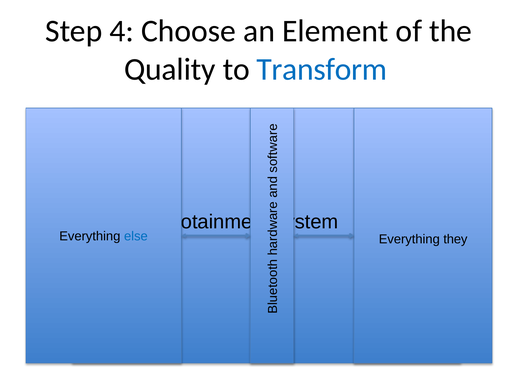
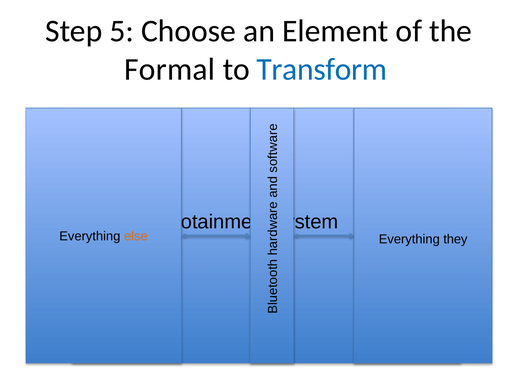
4: 4 -> 5 (122, 31)
Quality: Quality -> Formal (170, 69)
else colour: blue -> orange (136, 236)
